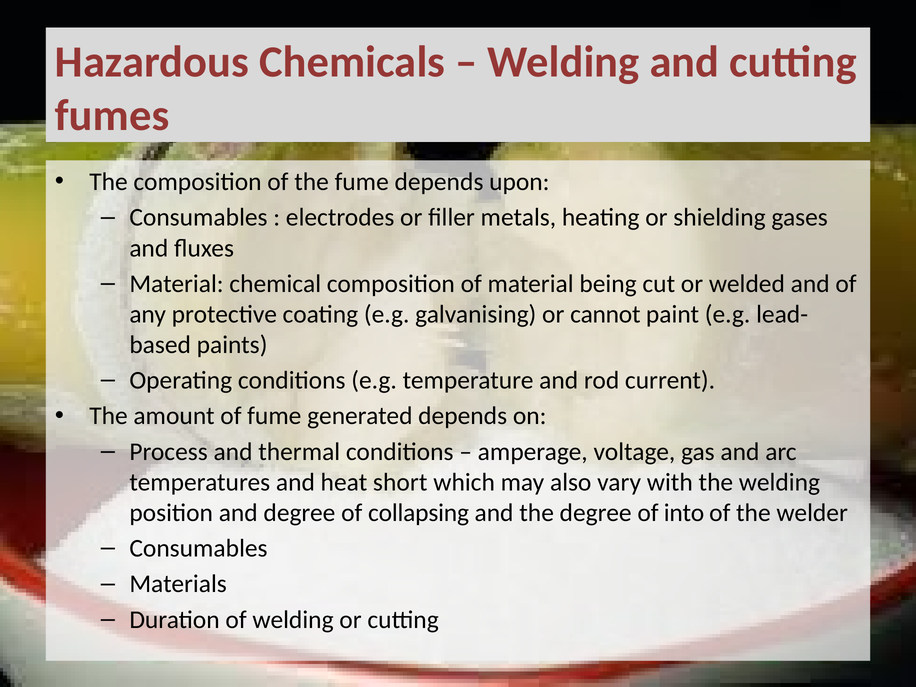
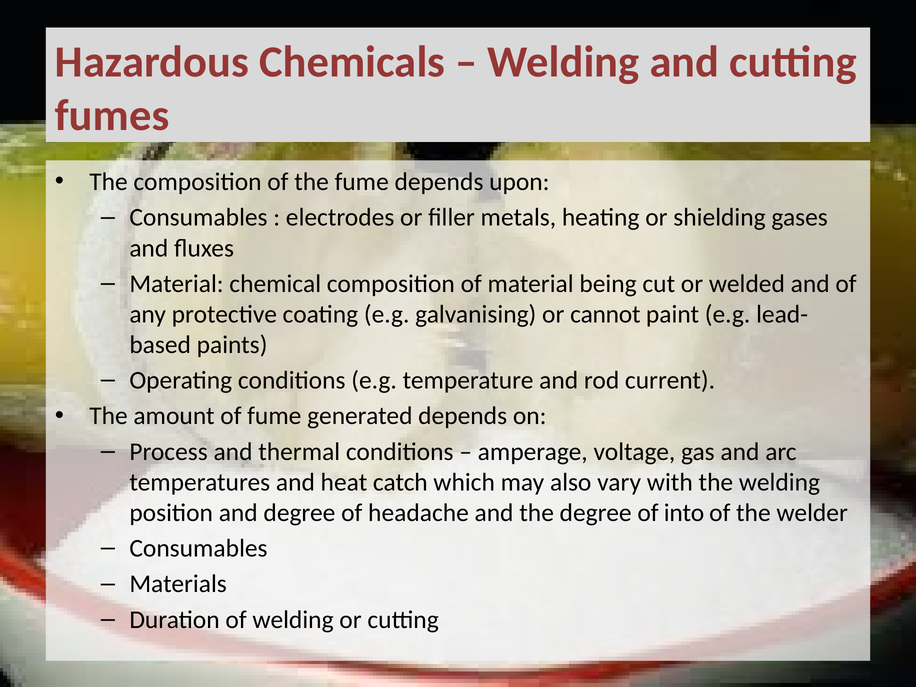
short: short -> catch (400, 482)
collapsing: collapsing -> headache (418, 513)
